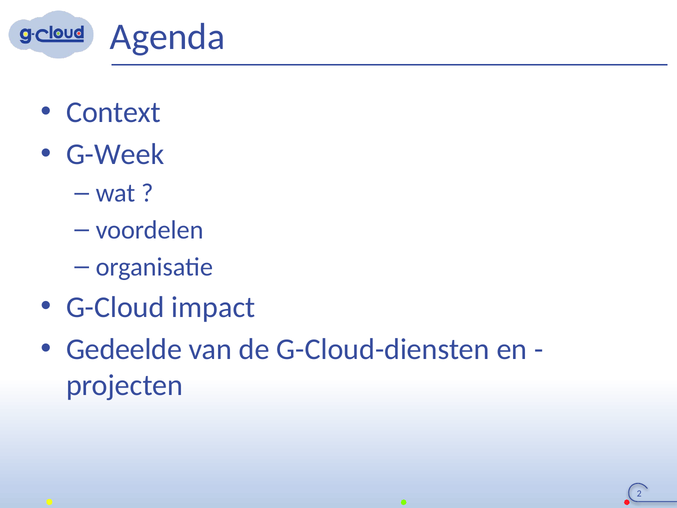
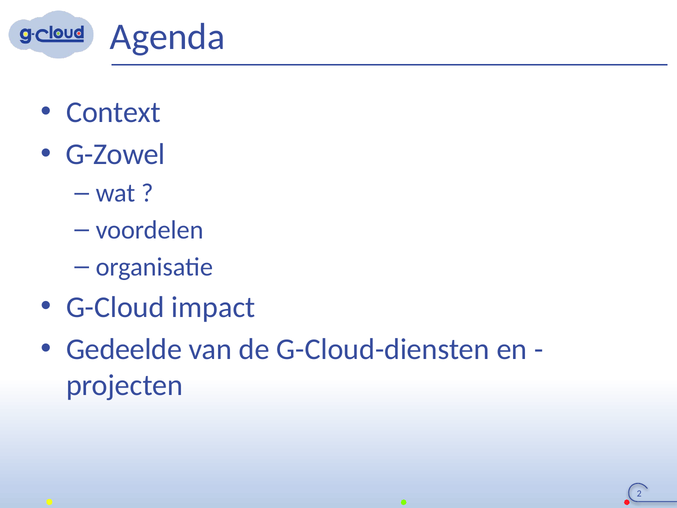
G-Week: G-Week -> G-Zowel (115, 154)
